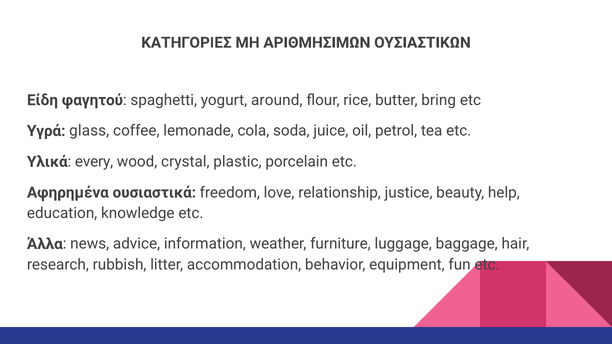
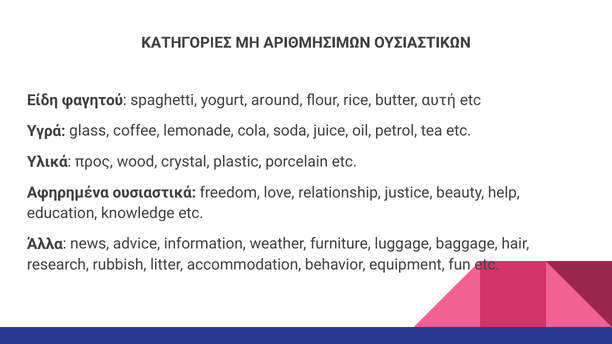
bring: bring -> αυτή (439, 100)
every: every -> προς (94, 162)
